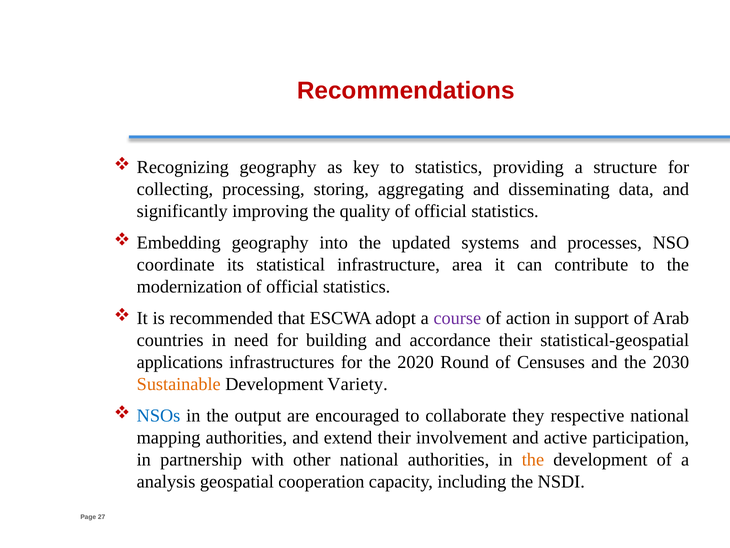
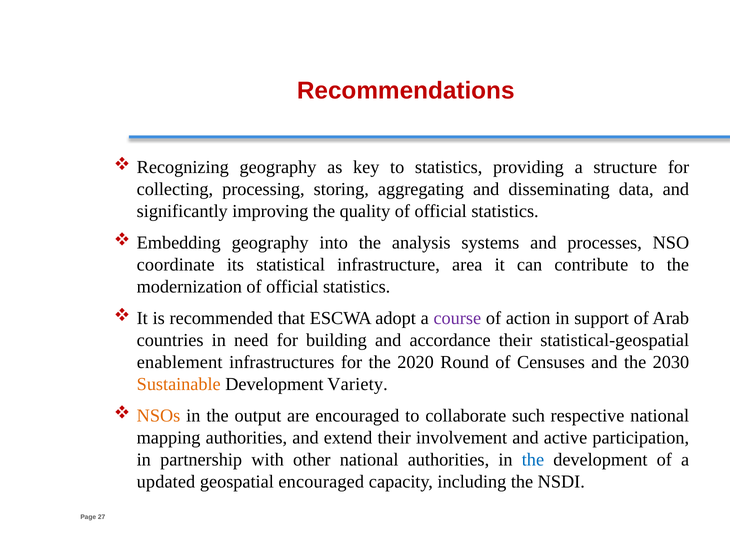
updated: updated -> analysis (421, 243)
applications: applications -> enablement (180, 362)
NSOs colour: blue -> orange (159, 415)
they: they -> such (528, 415)
the colour: orange -> blue (533, 459)
analysis: analysis -> updated (166, 481)
geospatial cooperation: cooperation -> encouraged (321, 481)
